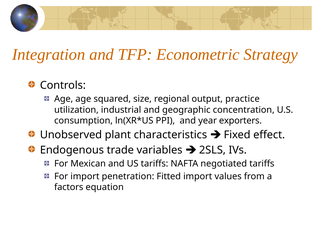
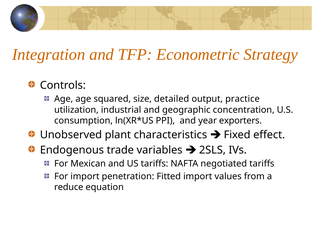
regional: regional -> detailed (172, 99)
factors: factors -> reduce (69, 188)
